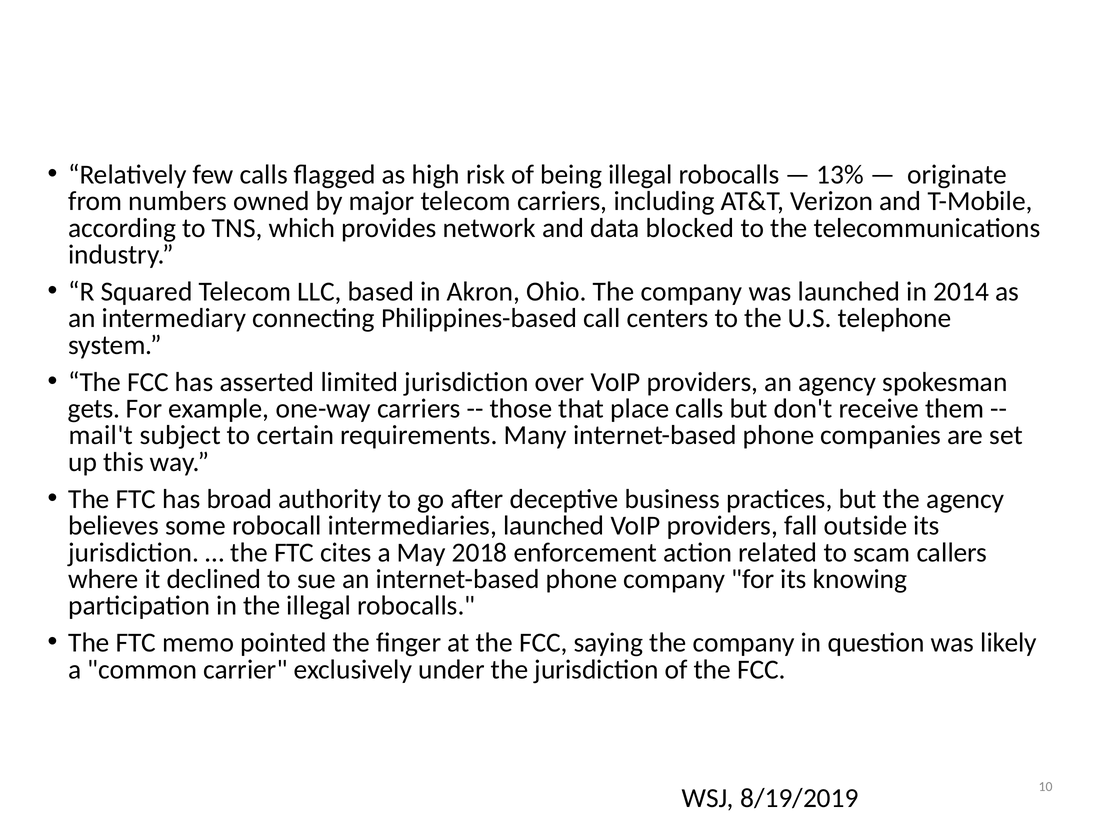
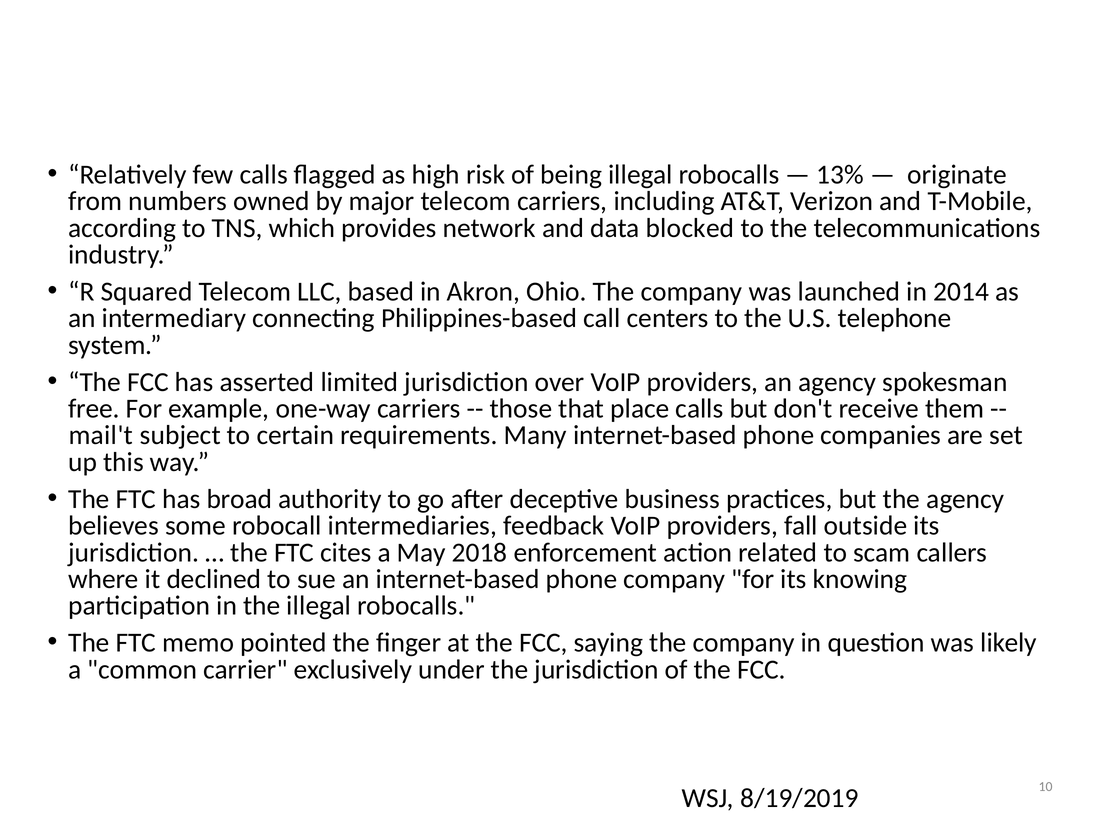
gets: gets -> free (94, 409)
intermediaries launched: launched -> feedback (554, 526)
